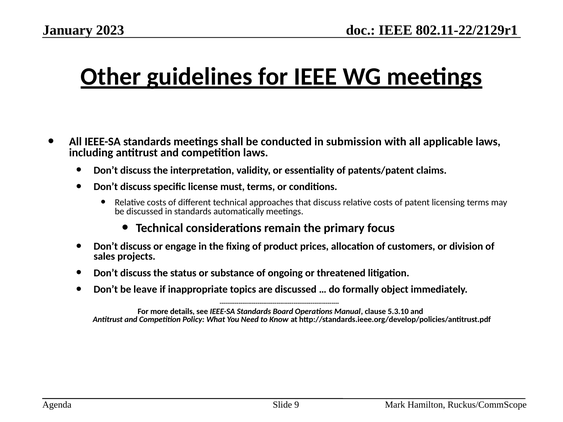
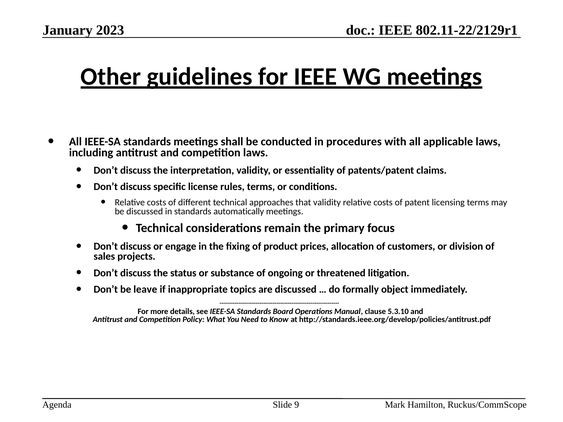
submission: submission -> procedures (354, 142)
must: must -> rules (232, 187)
that discuss: discuss -> validity (327, 203)
